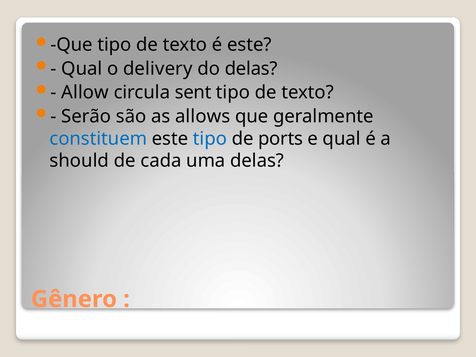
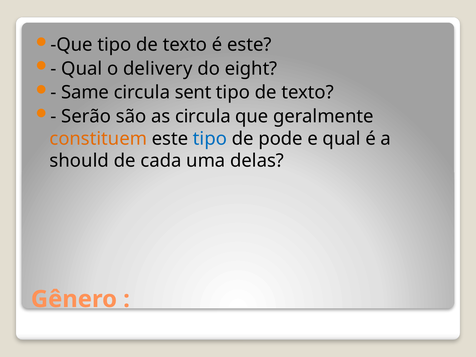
do delas: delas -> eight (251, 69)
Allow: Allow -> Same (85, 93)
as allows: allows -> circula (203, 116)
constituem colour: blue -> orange (98, 139)
ports: ports -> pode (281, 139)
